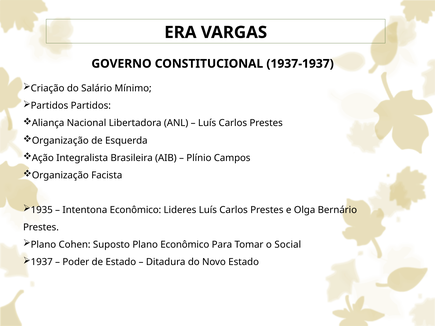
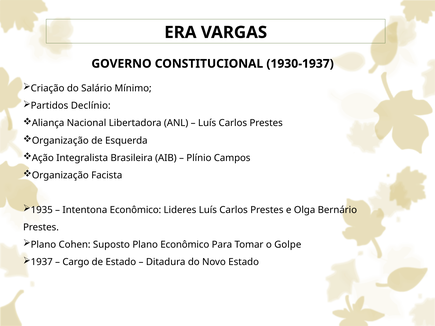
1937-1937: 1937-1937 -> 1930-1937 (300, 64)
Partidos Partidos: Partidos -> Declínio (91, 106)
Social: Social -> Golpe (288, 245)
Poder: Poder -> Cargo (76, 262)
